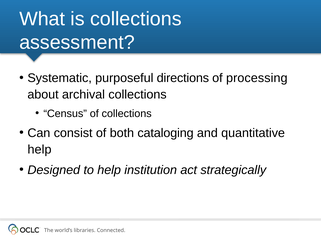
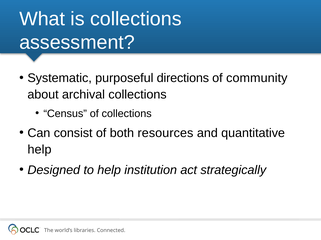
processing: processing -> community (257, 78)
cataloging: cataloging -> resources (165, 133)
